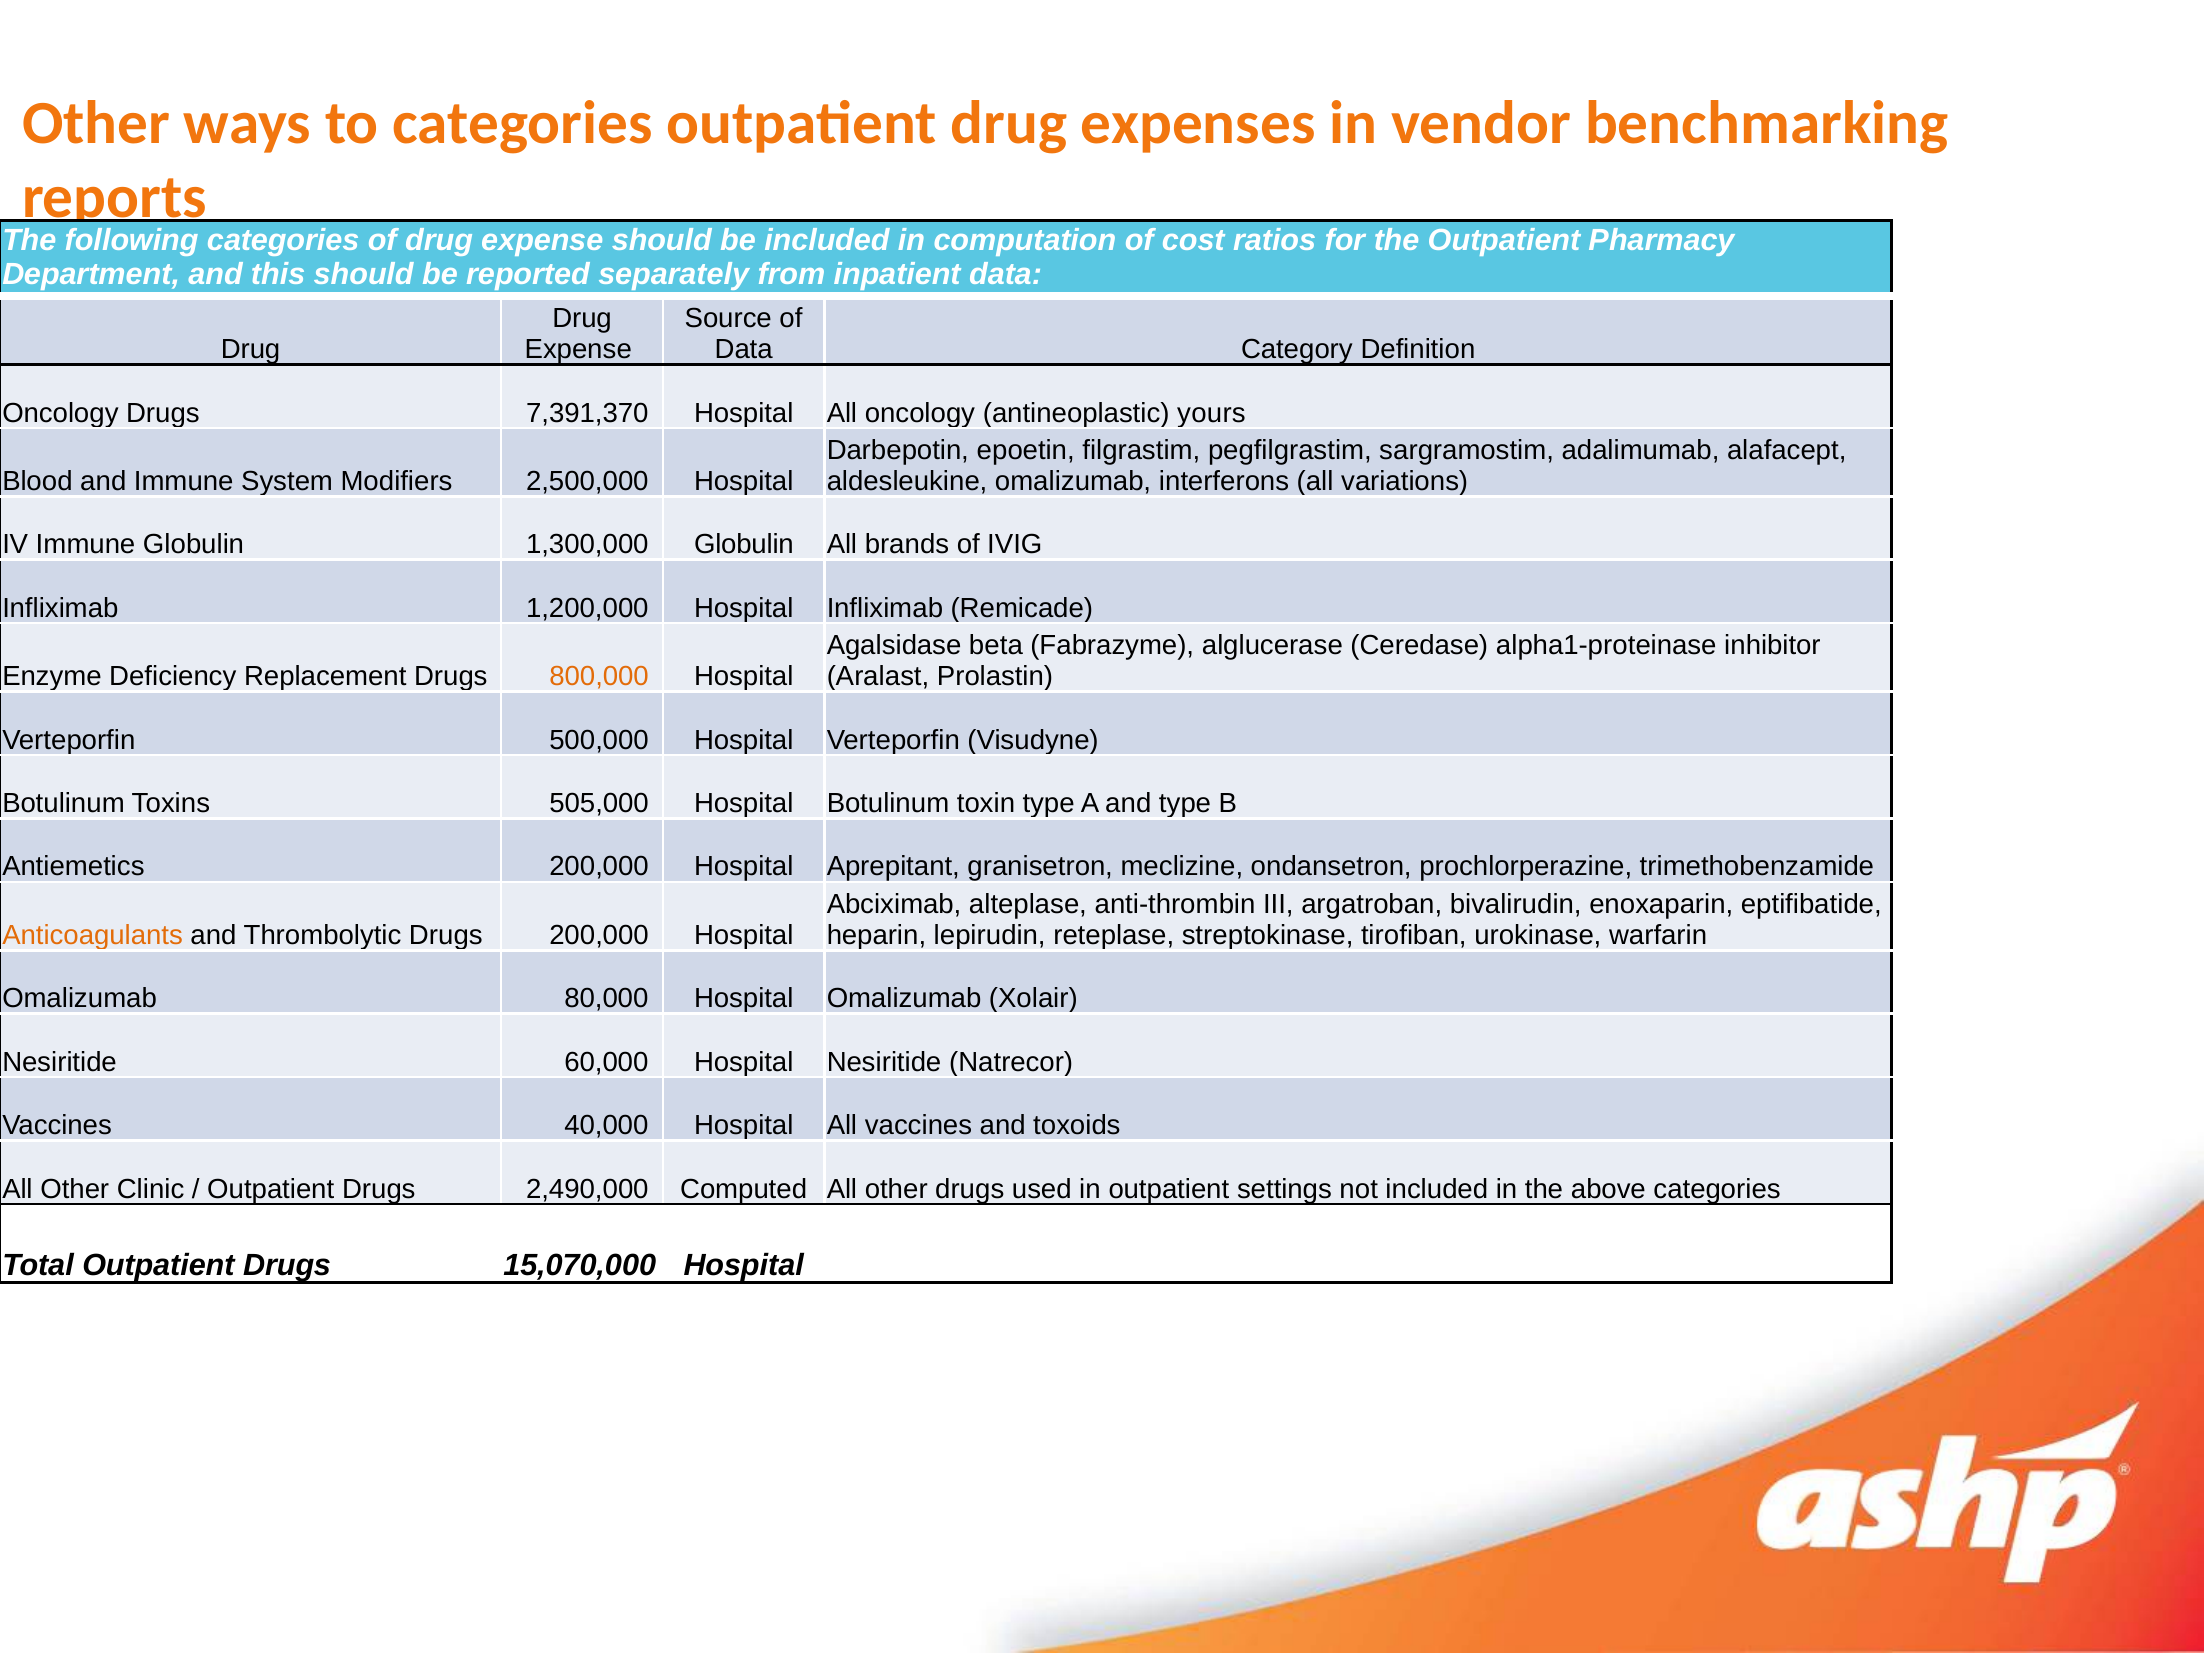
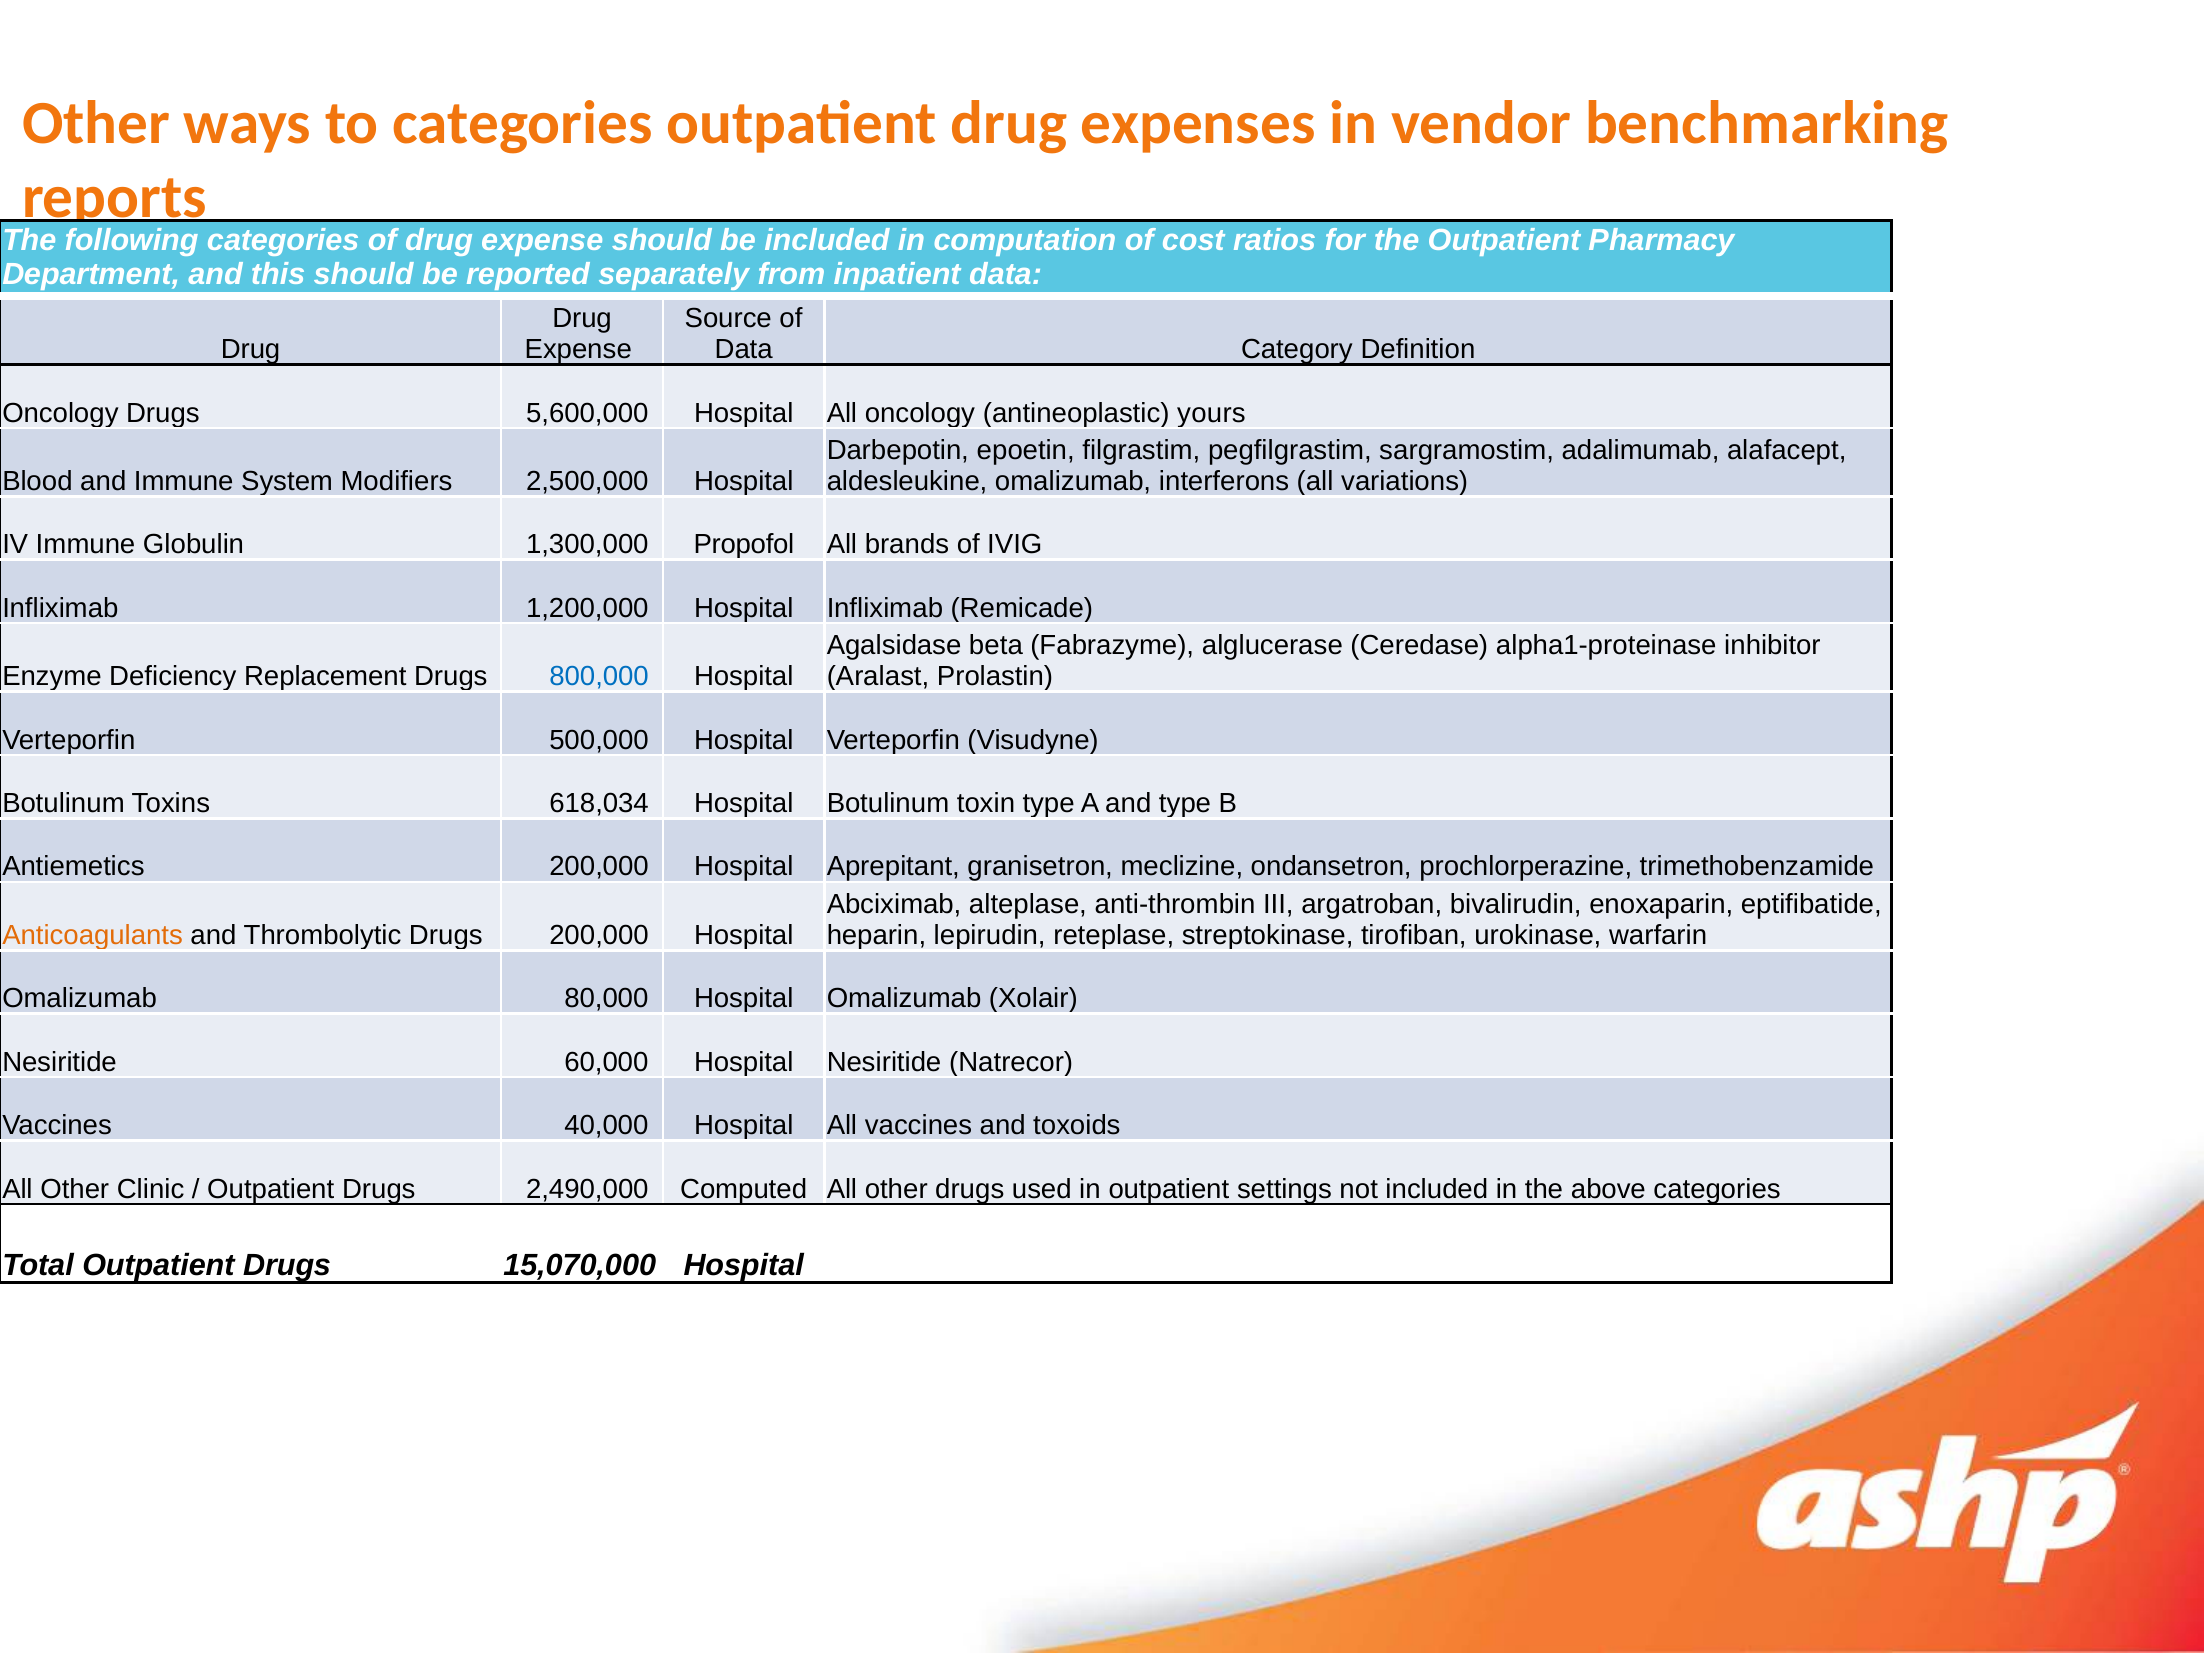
7,391,370: 7,391,370 -> 5,600,000 (587, 413)
1,300,000 Globulin: Globulin -> Propofol (744, 545)
800,000 colour: orange -> blue (599, 677)
505,000: 505,000 -> 618,034 (599, 803)
